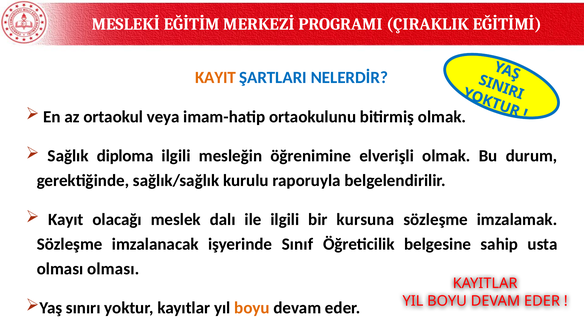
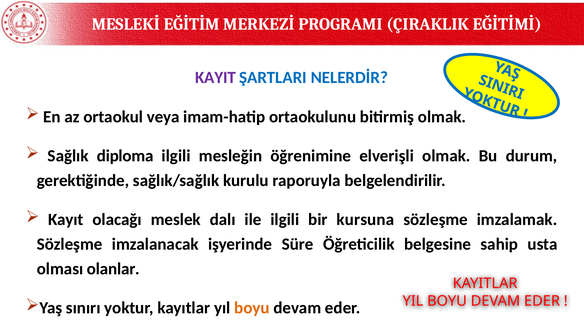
KAYIT colour: orange -> purple (216, 77)
Sınıf: Sınıf -> Süre (298, 244)
olması olması: olması -> olanlar (113, 268)
